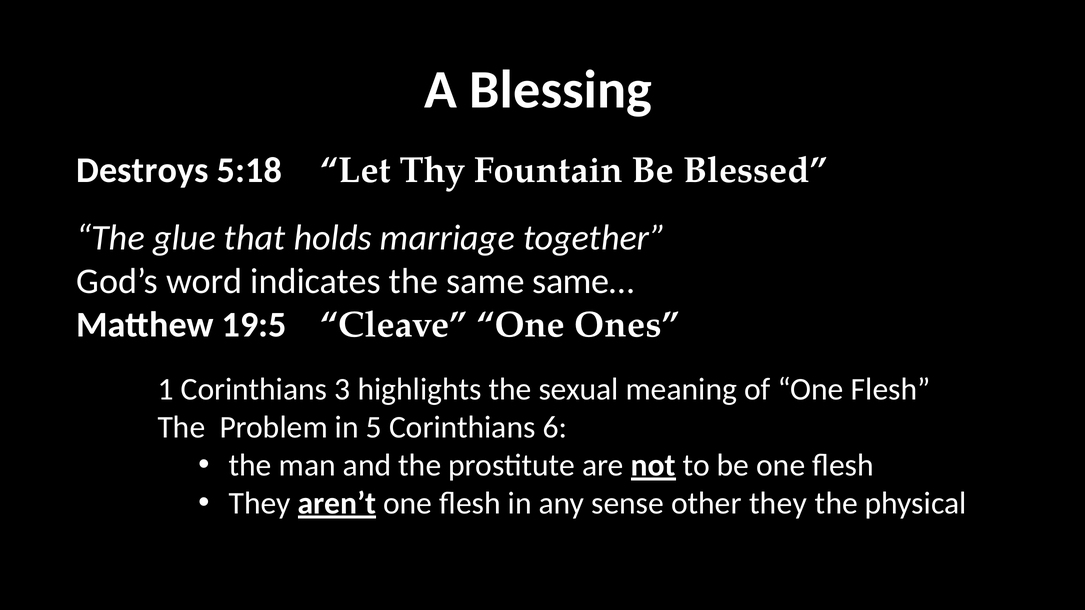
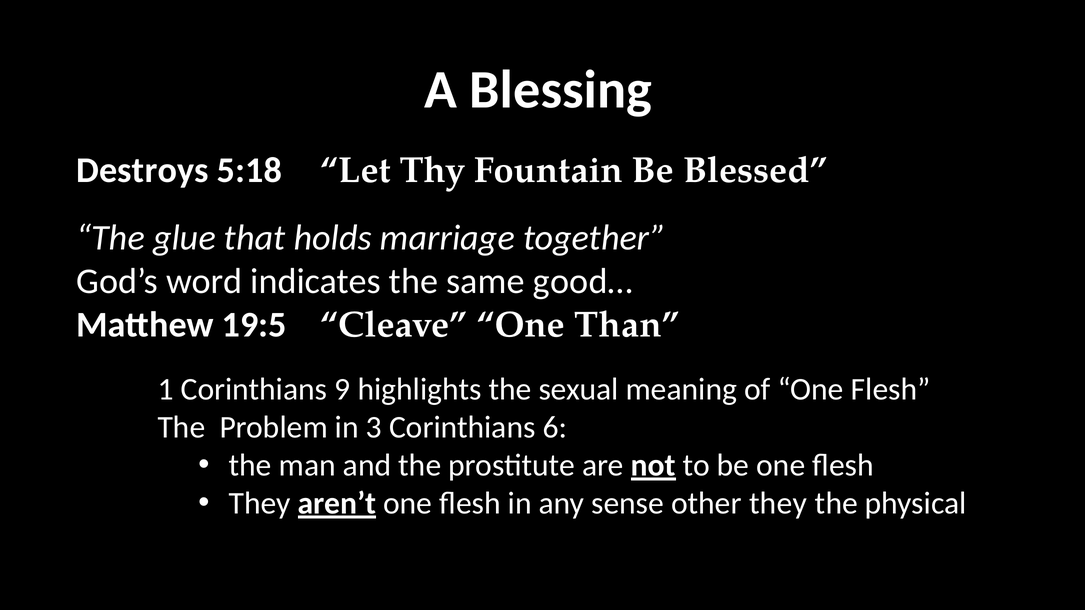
same…: same… -> good… (583, 281)
Ones: Ones -> Than (627, 325)
3: 3 -> 9 (342, 390)
5: 5 -> 3 (374, 428)
